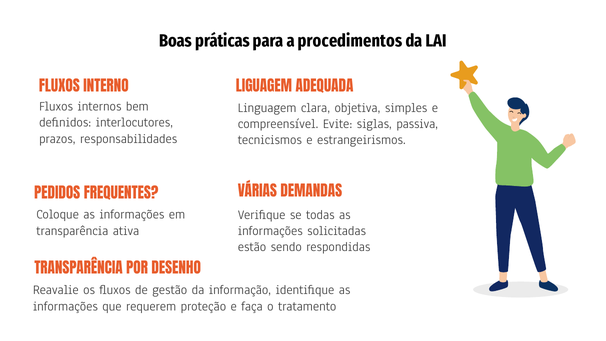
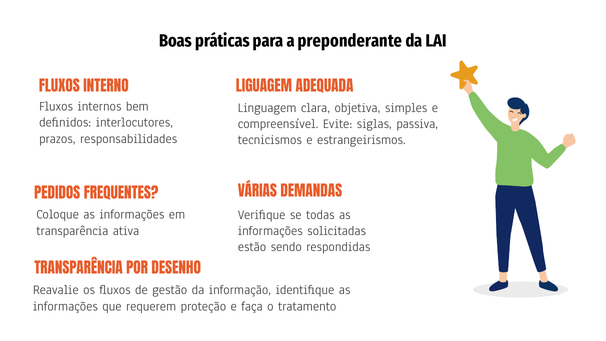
procedimentos: procedimentos -> preponderante (350, 41)
